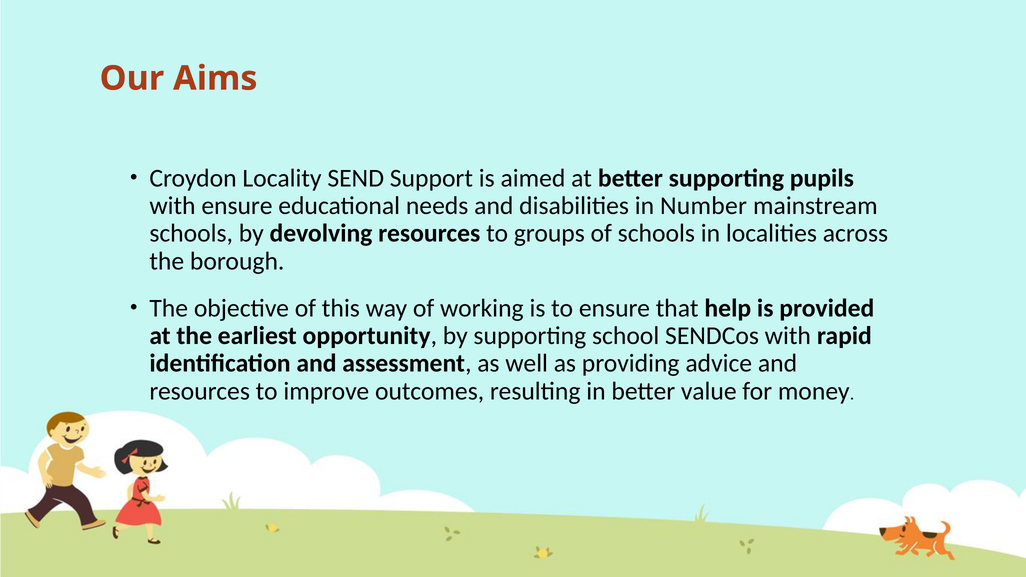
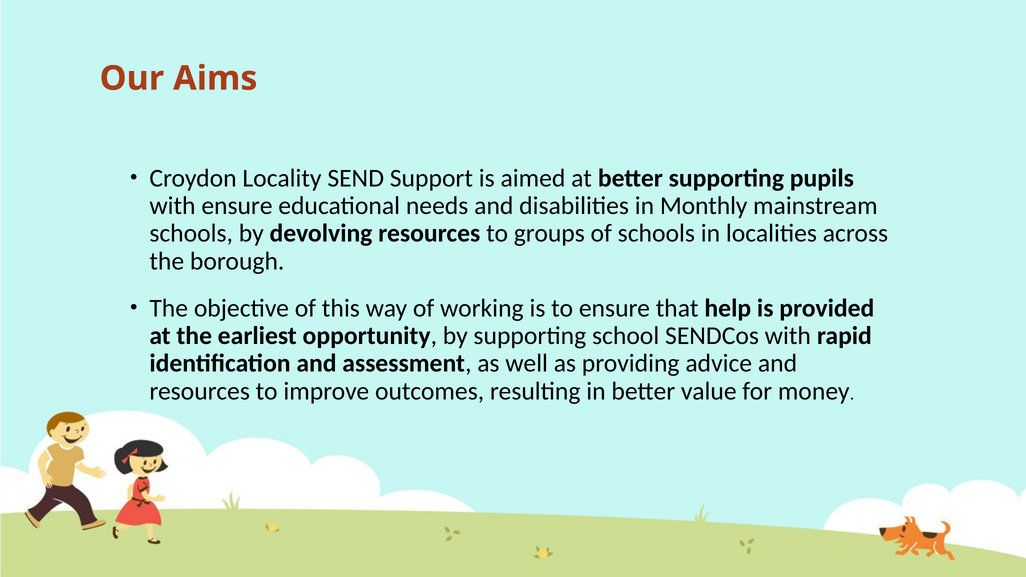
Number: Number -> Monthly (704, 206)
